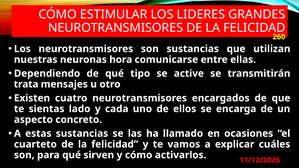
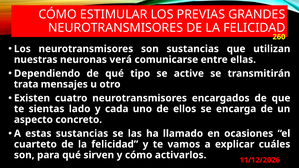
LIDERES: LIDERES -> PREVIAS (201, 14)
hora: hora -> verá (121, 60)
